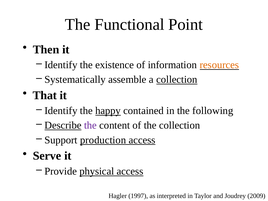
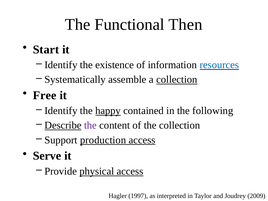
Point: Point -> Then (185, 25)
Then: Then -> Start (46, 49)
resources colour: orange -> blue (219, 65)
That: That -> Free (45, 95)
